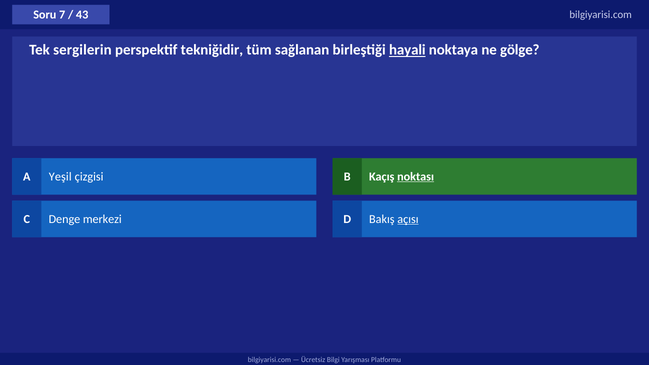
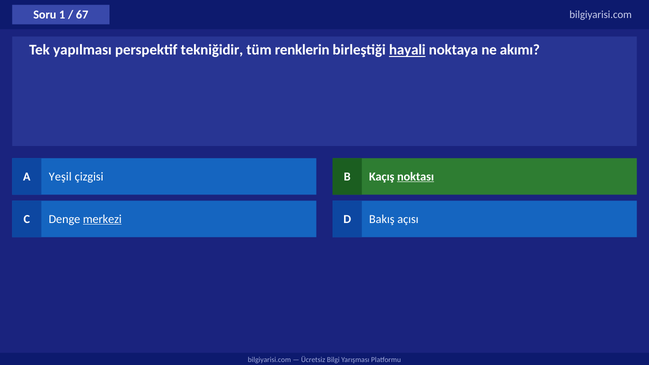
7: 7 -> 1 (62, 15)
43: 43 -> 67 (82, 15)
sergilerin: sergilerin -> yapılması (82, 50)
sağlanan: sağlanan -> renklerin (302, 50)
gölge: gölge -> akımı (520, 50)
merkezi underline: none -> present (102, 219)
açısı underline: present -> none (408, 219)
